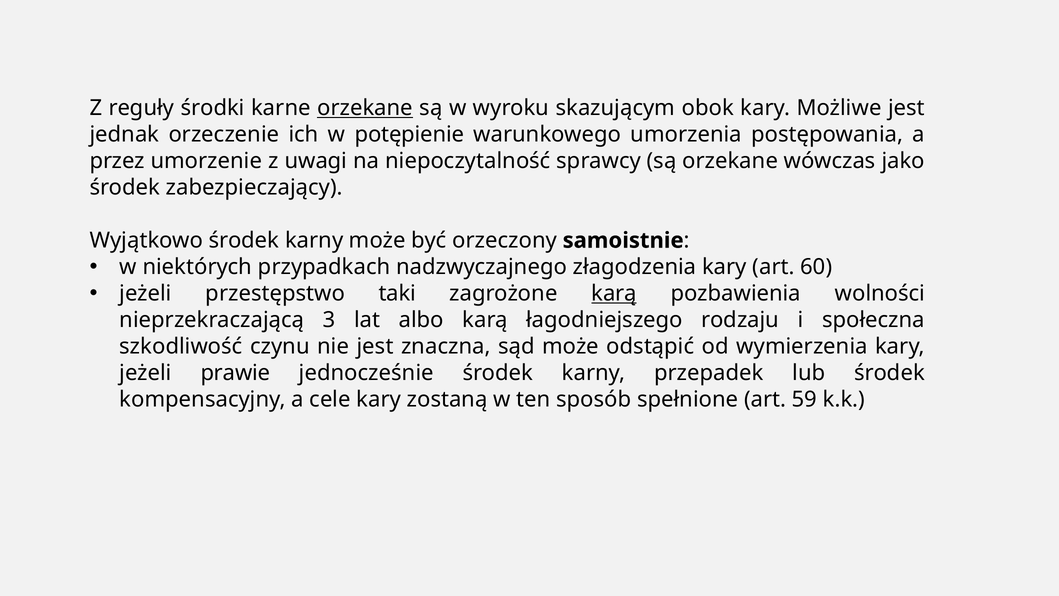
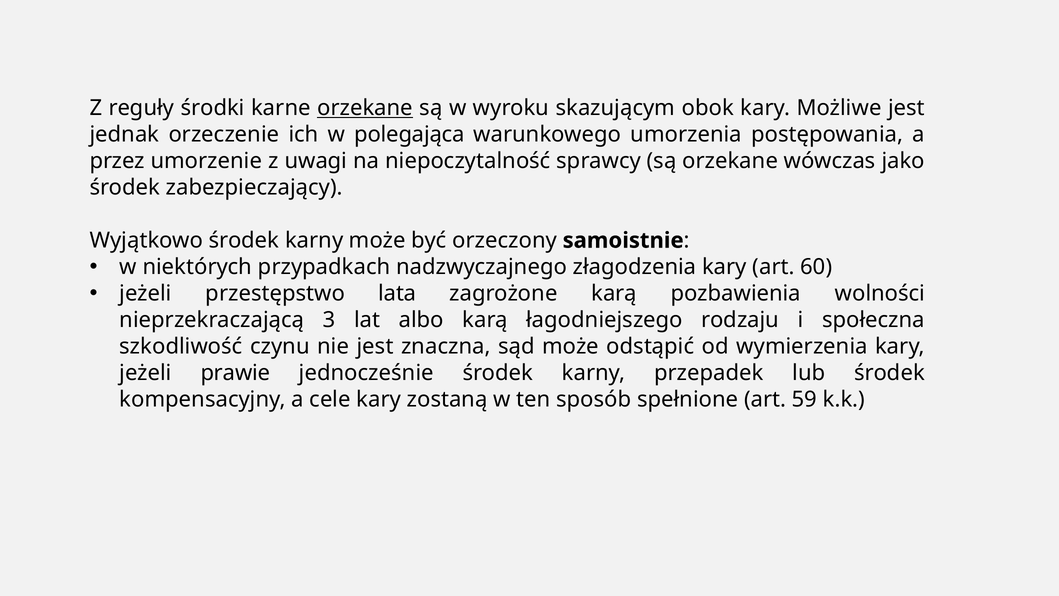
potępienie: potępienie -> polegająca (409, 134)
taki: taki -> lata (397, 293)
karą underline: present -> none (614, 293)
